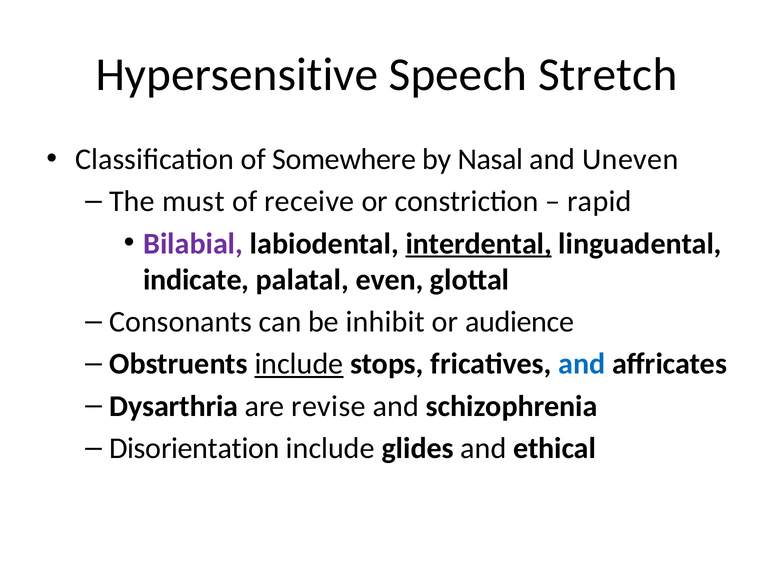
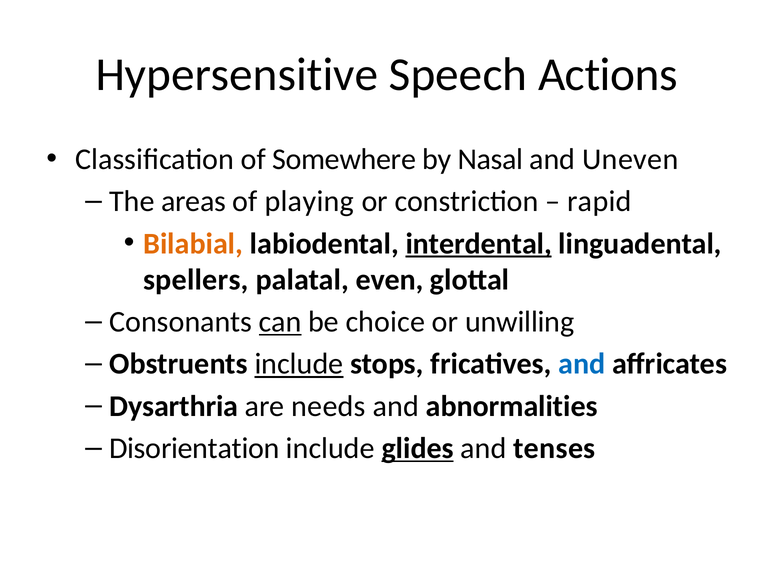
Stretch: Stretch -> Actions (608, 75)
must: must -> areas (194, 202)
receive: receive -> playing (309, 202)
Bilabial colour: purple -> orange (193, 244)
indicate: indicate -> spellers (196, 280)
can underline: none -> present (280, 322)
inhibit: inhibit -> choice (385, 322)
audience: audience -> unwilling (520, 322)
revise: revise -> needs (328, 407)
schizophrenia: schizophrenia -> abnormalities (512, 407)
glides underline: none -> present (418, 449)
ethical: ethical -> tenses (554, 449)
